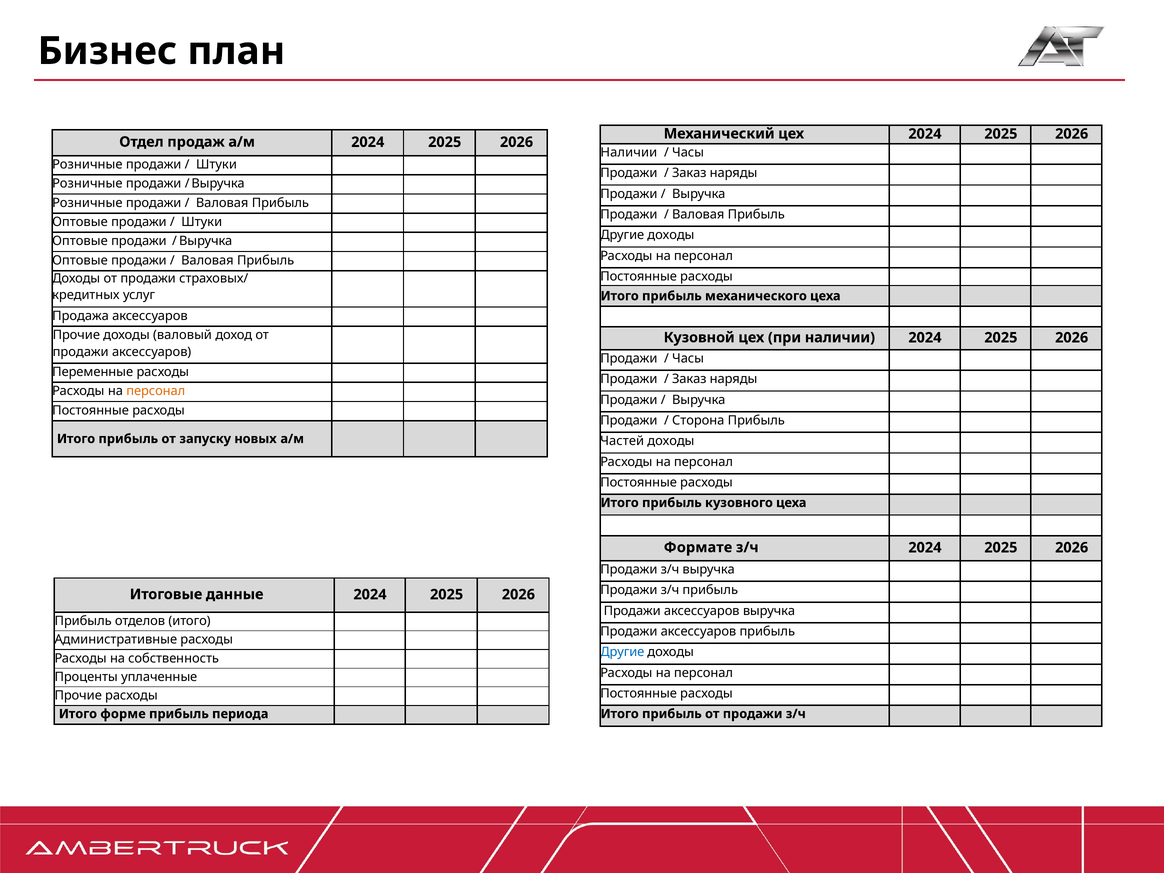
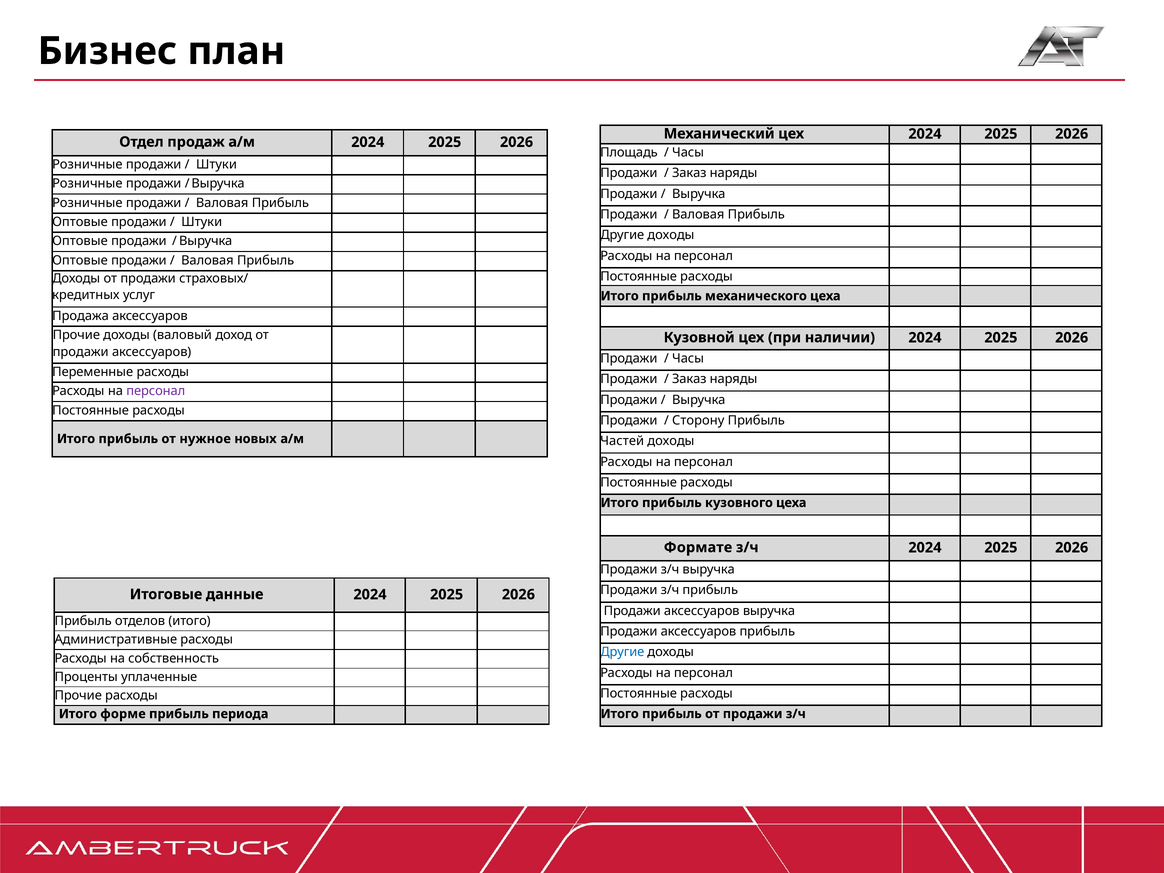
Наличии: Наличии -> Площадь (629, 152)
персонал colour: orange -> purple (156, 391)
Сторона: Сторона -> Сторону (698, 420)
запуску: запуску -> нужное (205, 439)
